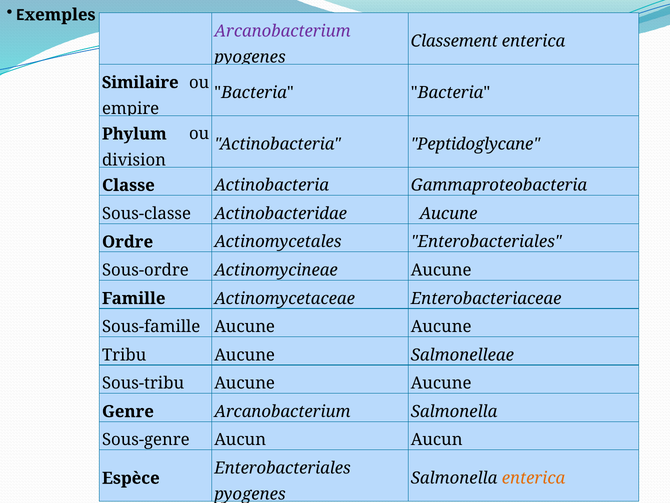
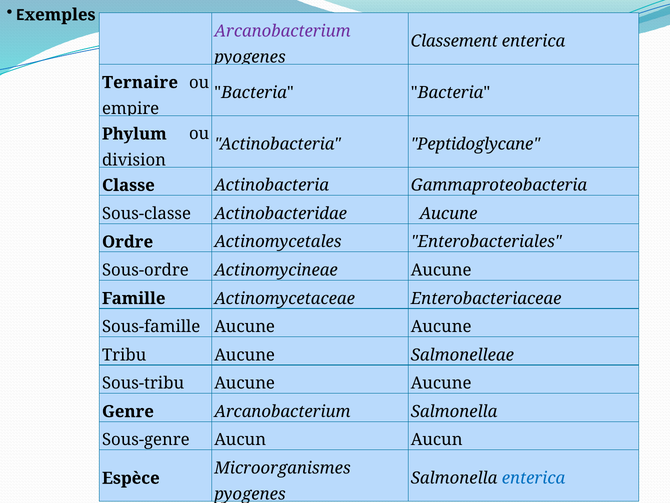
Similaire: Similaire -> Ternaire (140, 82)
Enterobacteriales: Enterobacteriales -> Microorganismes (282, 468)
enterica colour: orange -> blue (534, 478)
